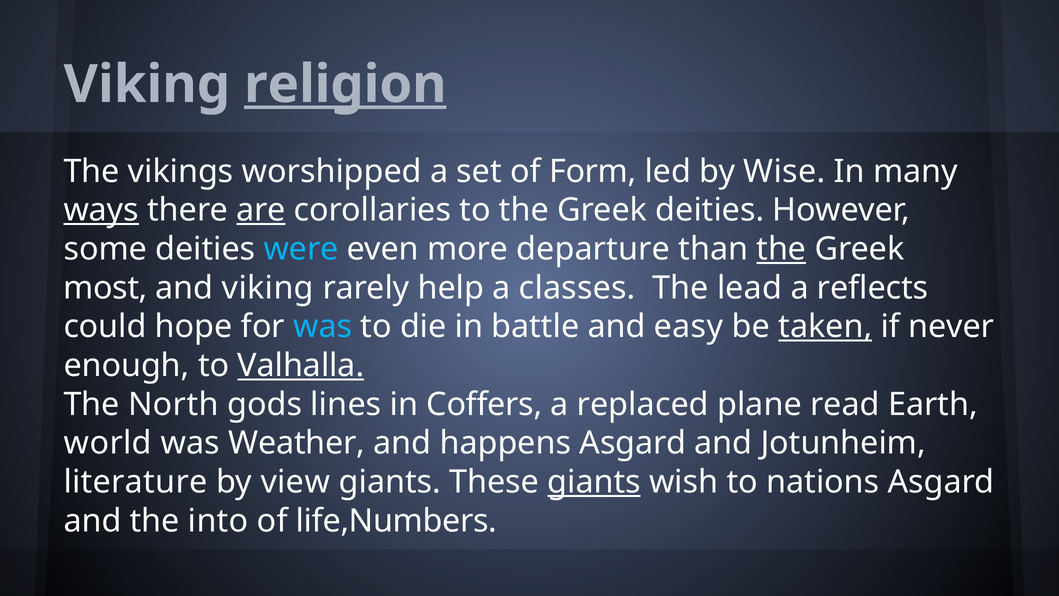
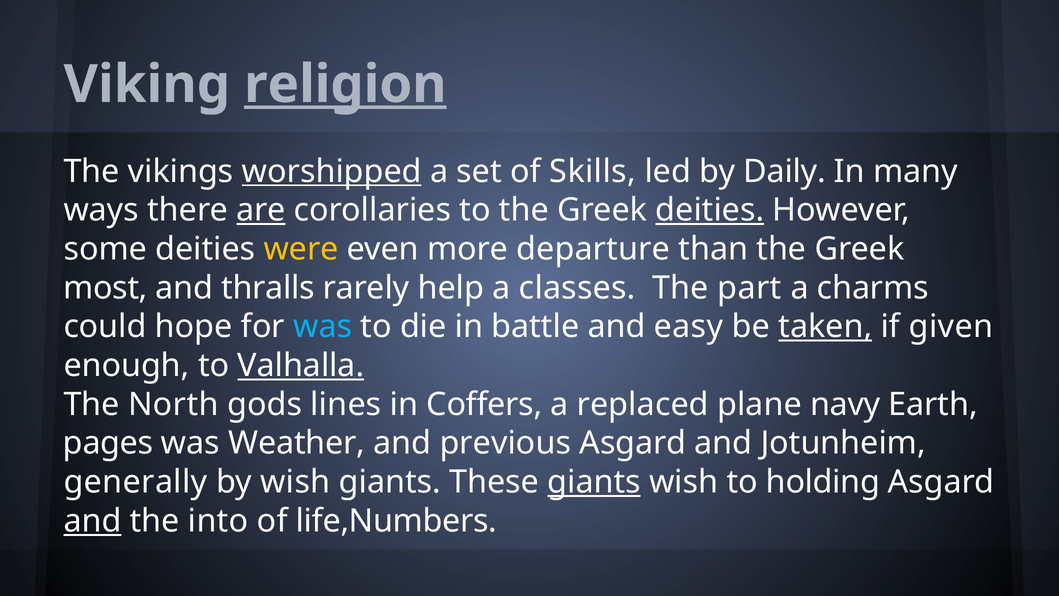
worshipped underline: none -> present (332, 171)
Form: Form -> Skills (593, 171)
Wise: Wise -> Daily (785, 171)
ways underline: present -> none (101, 210)
deities underline: none -> present (710, 210)
were colour: light blue -> yellow (301, 249)
the underline: present -> none (781, 249)
and viking: viking -> thralls (268, 288)
lead: lead -> part (749, 288)
reflects: reflects -> charms (873, 288)
never: never -> given (951, 327)
read: read -> navy (845, 404)
world: world -> pages (108, 443)
happens: happens -> previous (505, 443)
literature: literature -> generally (135, 482)
by view: view -> wish (295, 482)
nations: nations -> holding (823, 482)
and underline: none -> present (92, 521)
